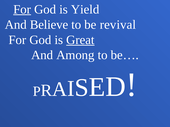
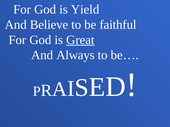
For underline: present -> none (22, 9)
revival: revival -> faithful (118, 25)
Among: Among -> Always (75, 55)
